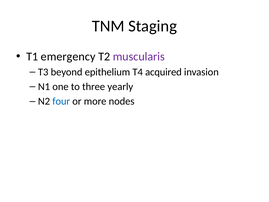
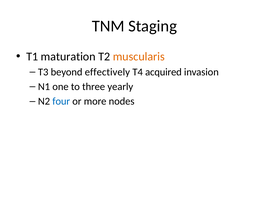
emergency: emergency -> maturation (68, 56)
muscularis colour: purple -> orange (139, 56)
epithelium: epithelium -> effectively (107, 72)
